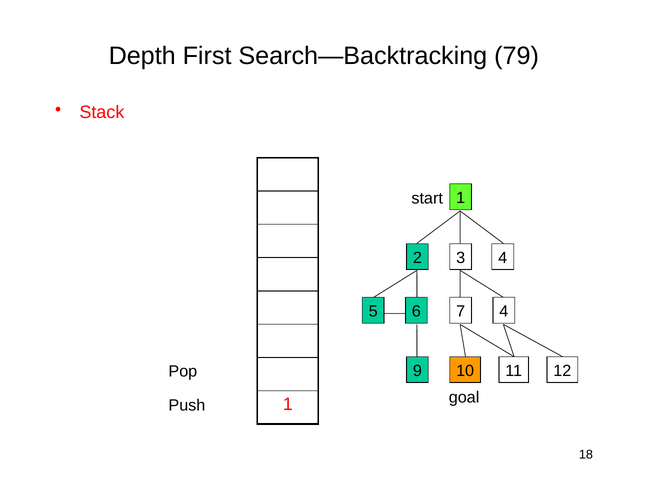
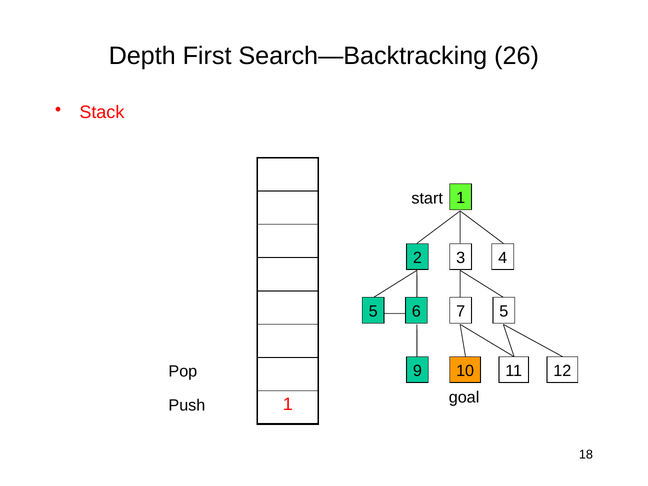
79: 79 -> 26 (517, 56)
6 4: 4 -> 5 (504, 311)
